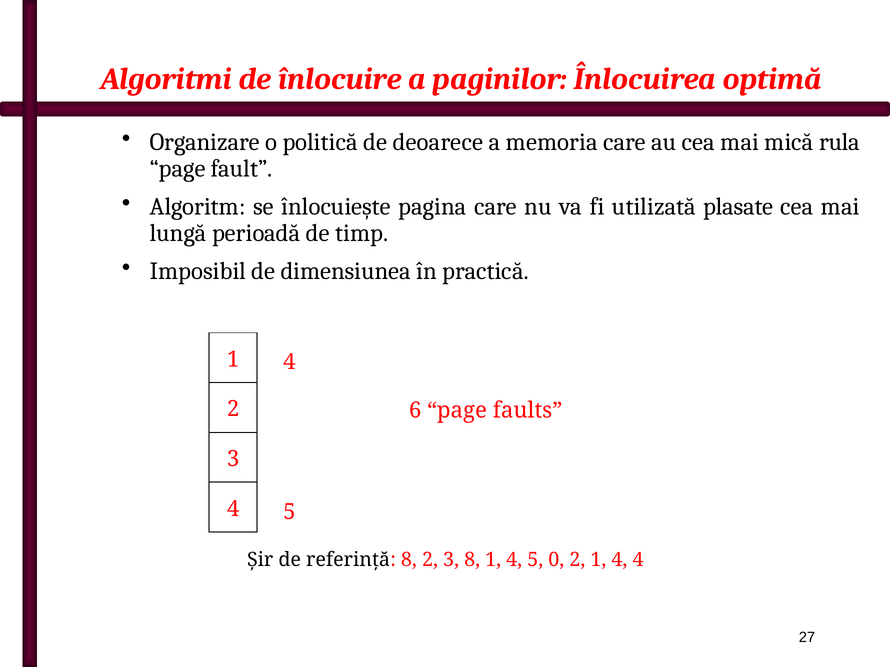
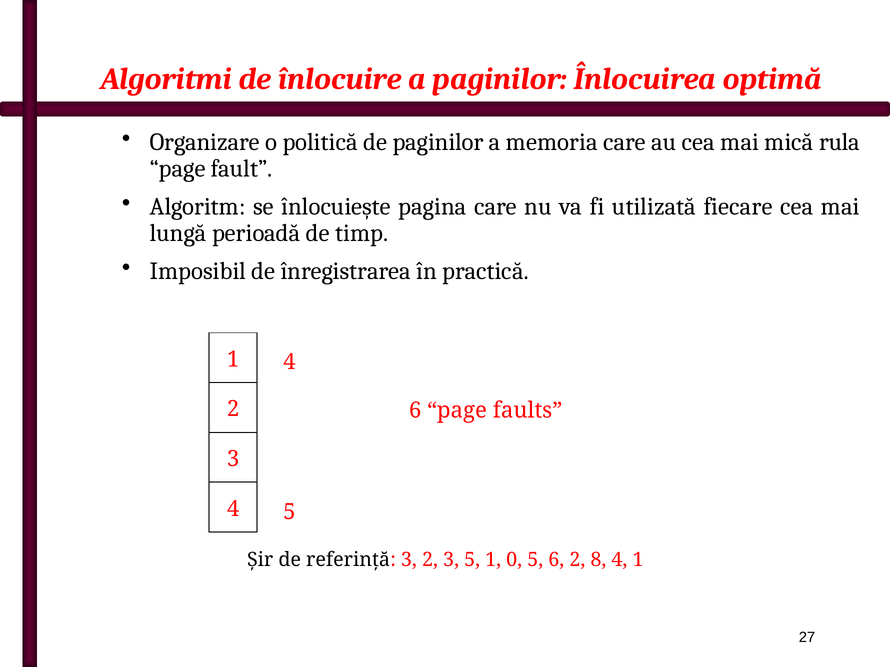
de deoarece: deoarece -> paginilor (438, 142)
plasate: plasate -> fiecare (738, 207)
dimensiunea: dimensiunea -> înregistrarea (346, 271)
referinţă 8: 8 -> 3 (409, 560)
3 8: 8 -> 5 (472, 560)
4: 4 -> 0 (514, 560)
5 0: 0 -> 6 (556, 560)
2 1: 1 -> 8 (598, 560)
4 4: 4 -> 1 (638, 560)
